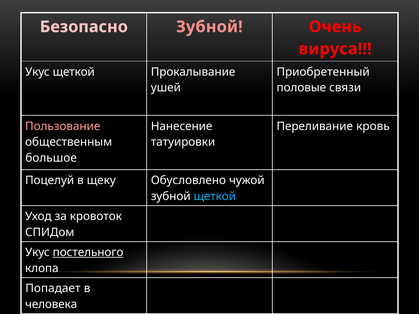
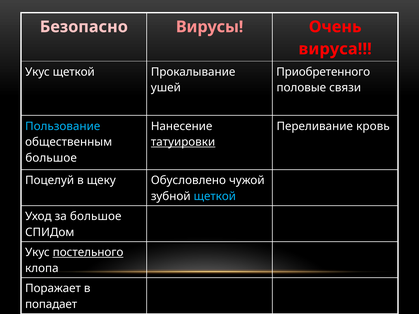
Безопасно Зубной: Зубной -> Вирусы (210, 27)
Приобретенный: Приобретенный -> Приобретенного (323, 72)
Пользование colour: pink -> light blue (63, 126)
татуировки underline: none -> present (183, 142)
за кровоток: кровоток -> большое (96, 217)
Попадает: Попадает -> Поражает (53, 289)
человека: человека -> попадает (51, 305)
